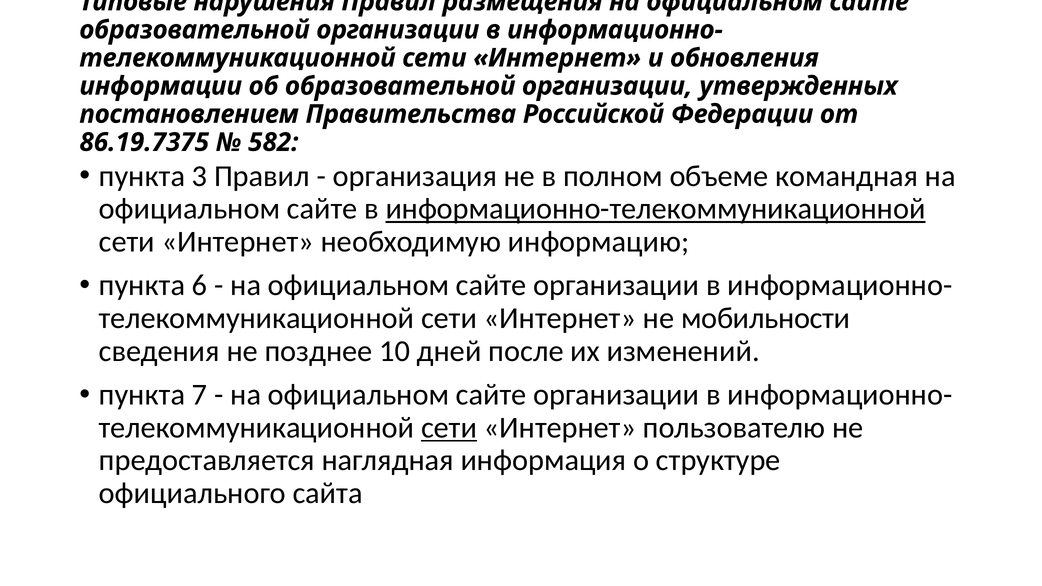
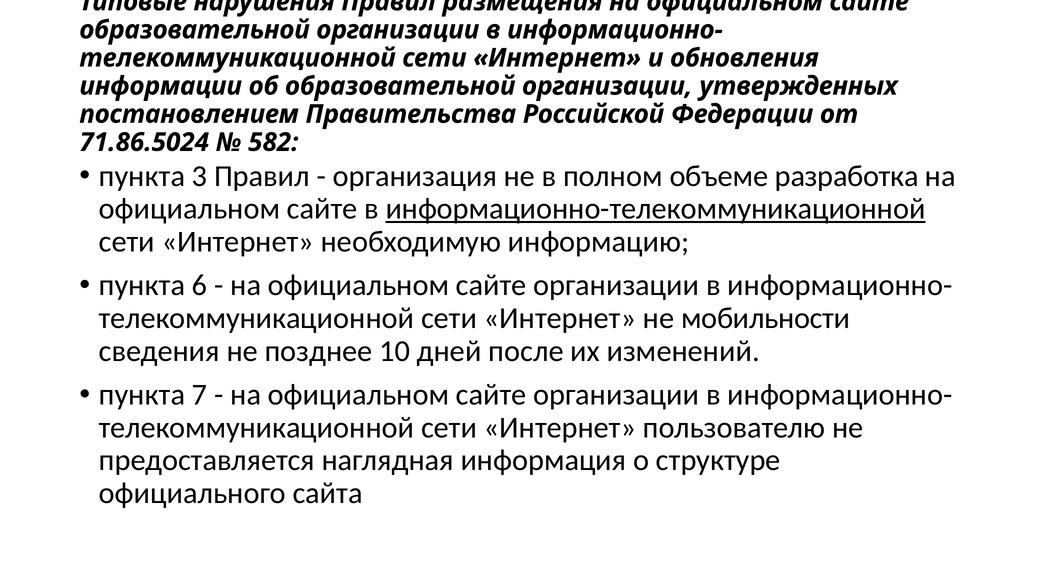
86.19.7375: 86.19.7375 -> 71.86.5024 (144, 142)
командная: командная -> разработка (847, 176)
сети underline: present -> none (449, 428)
